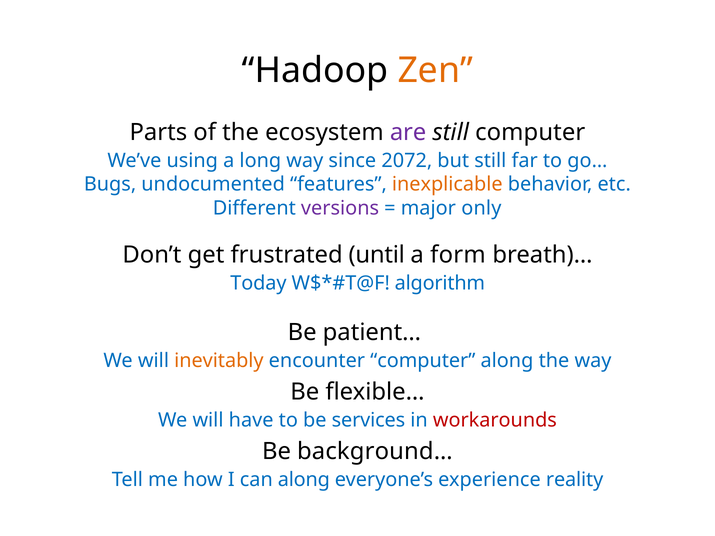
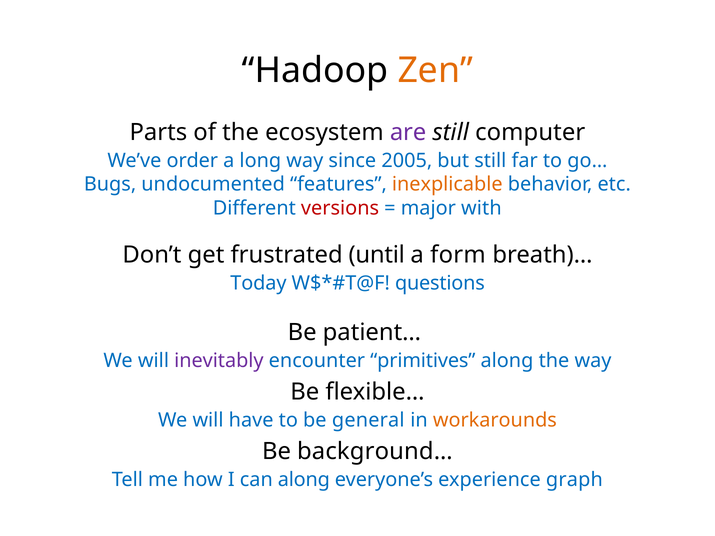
using: using -> order (192, 161)
2072: 2072 -> 2005 (407, 161)
versions colour: purple -> red (340, 208)
only: only -> with (481, 208)
algorithm: algorithm -> questions (440, 283)
inevitably colour: orange -> purple (219, 361)
encounter computer: computer -> primitives (423, 361)
services: services -> general (368, 420)
workarounds colour: red -> orange (495, 420)
reality: reality -> graph (574, 480)
